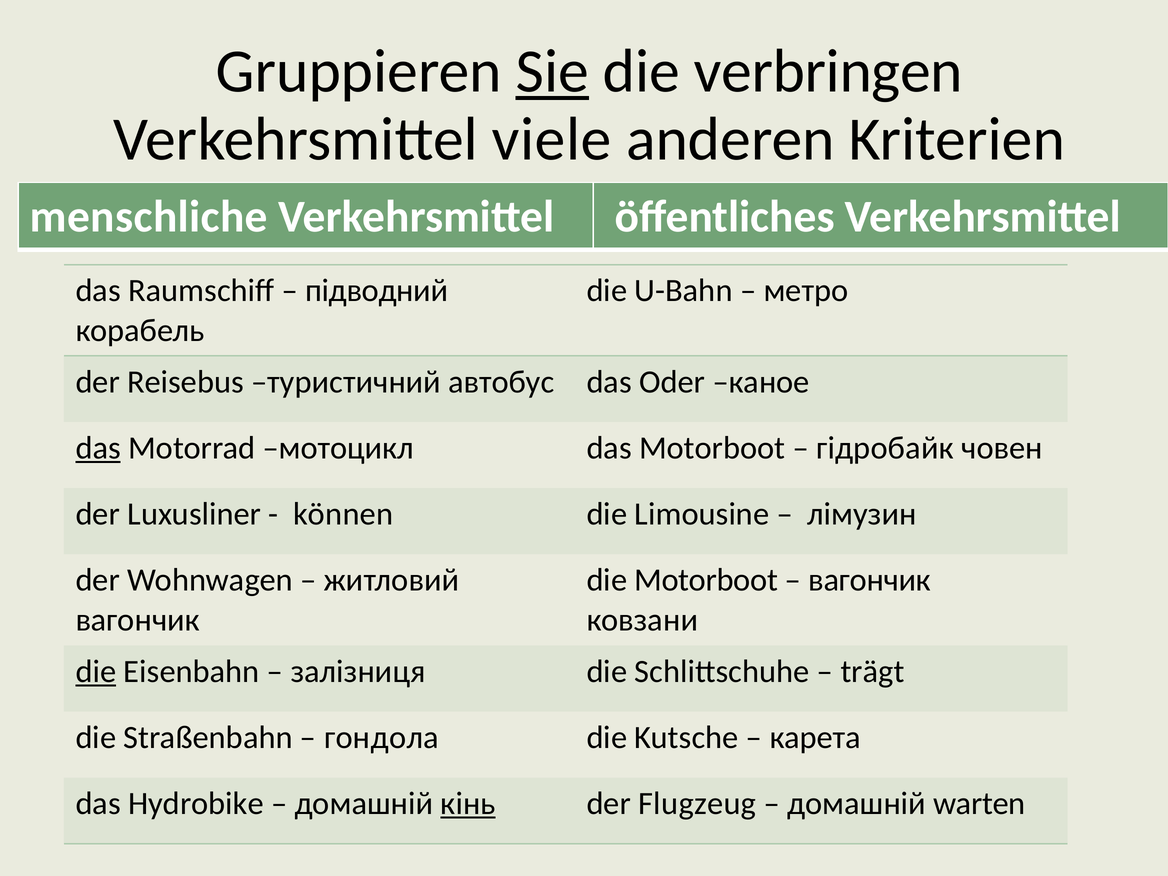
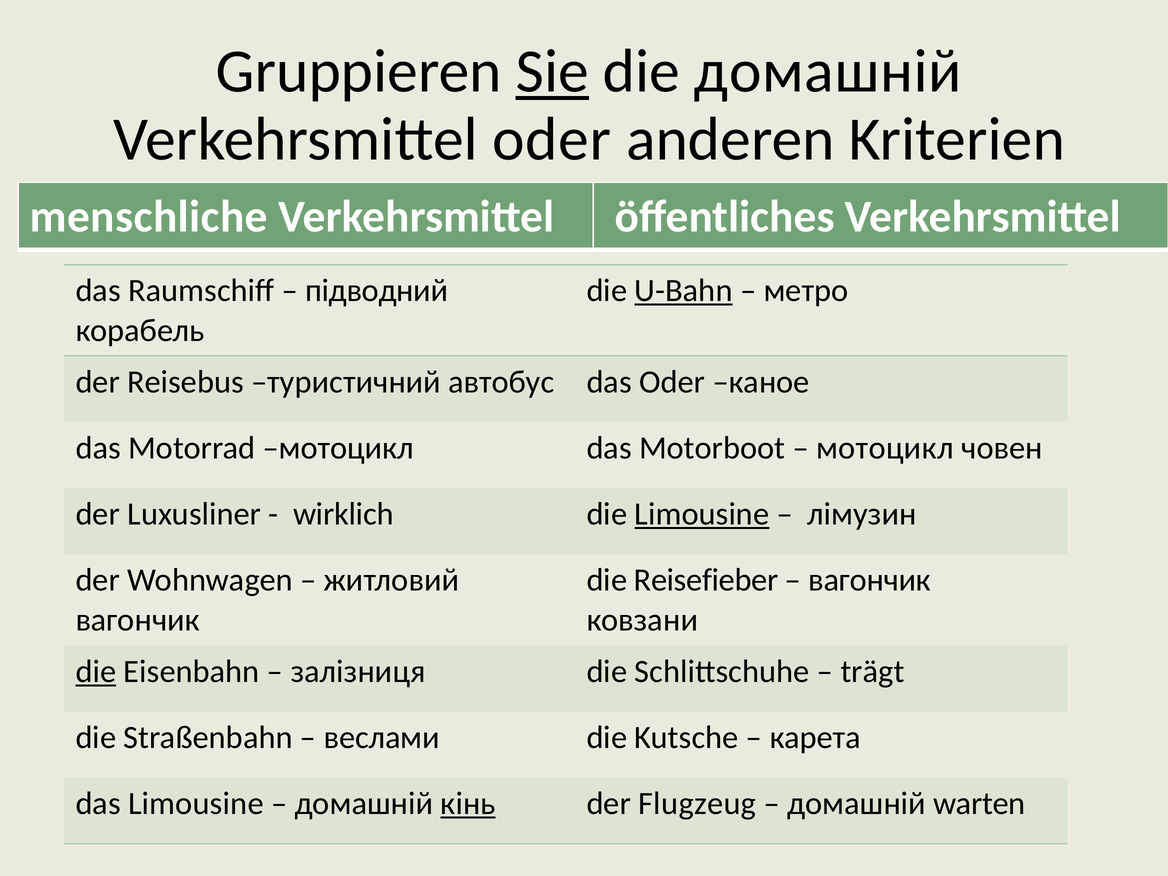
die verbringen: verbringen -> домашній (828, 72)
Verkehrsmittel viele: viele -> oder (552, 139)
U-Bahn underline: none -> present (683, 291)
das underline: present -> none (98, 448)
гідробайк: гідробайк -> мотоцикл (885, 448)
können: können -> wirklich (343, 514)
Limousine underline: none -> present (702, 514)
die Motorboot: Motorboot -> Reisefieber (706, 580)
гондола: гондола -> веслами (382, 738)
das Hydrobike: Hydrobike -> Limousine (196, 804)
